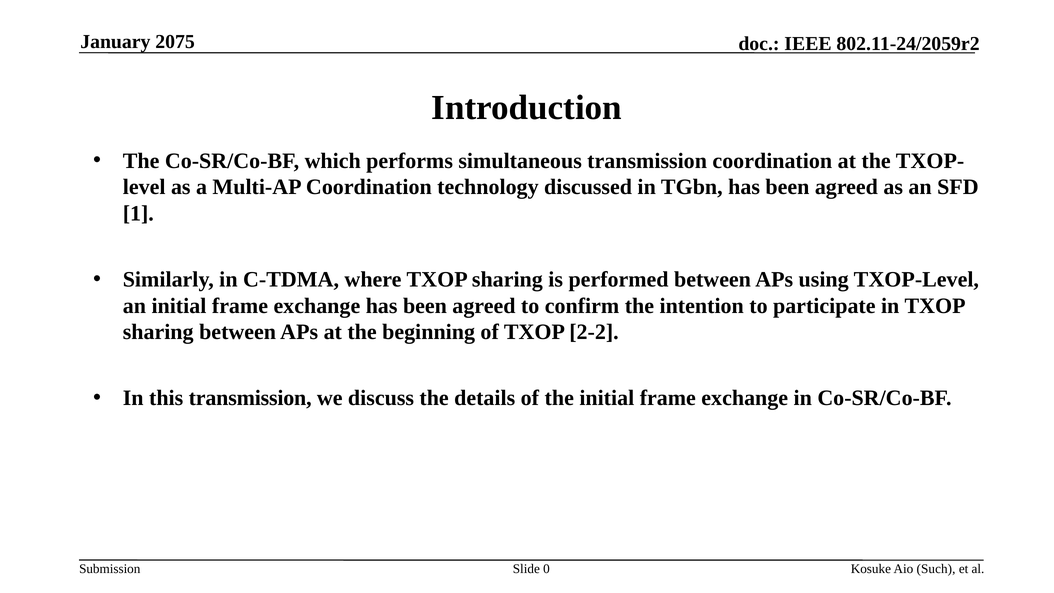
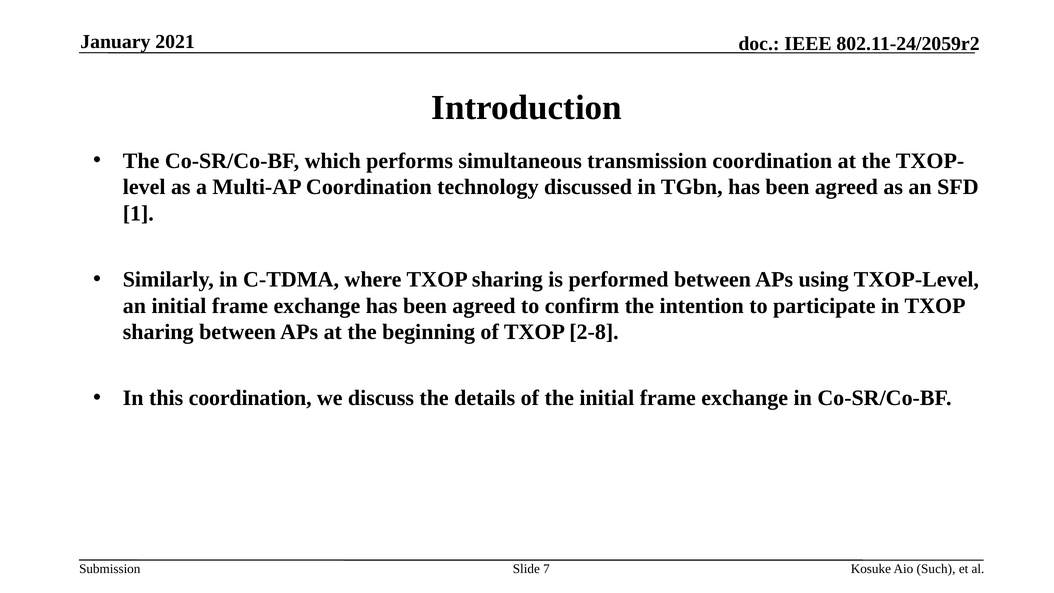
2075: 2075 -> 2021 (175, 42)
2-2: 2-2 -> 2-8 (594, 332)
this transmission: transmission -> coordination (250, 398)
0: 0 -> 7 (546, 569)
